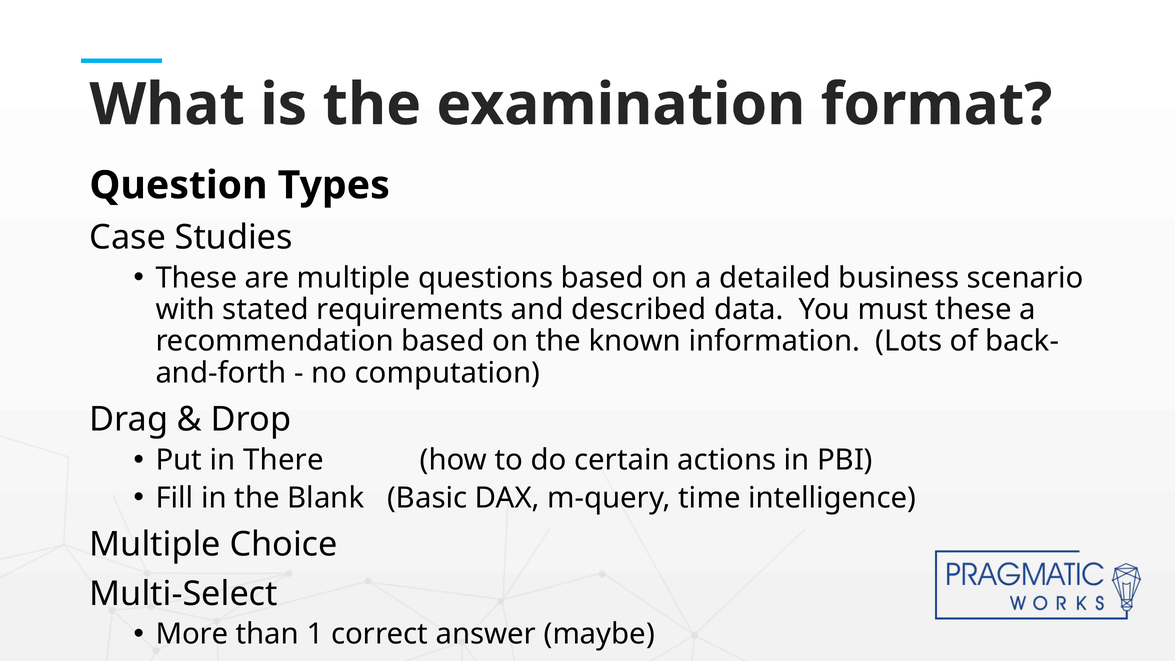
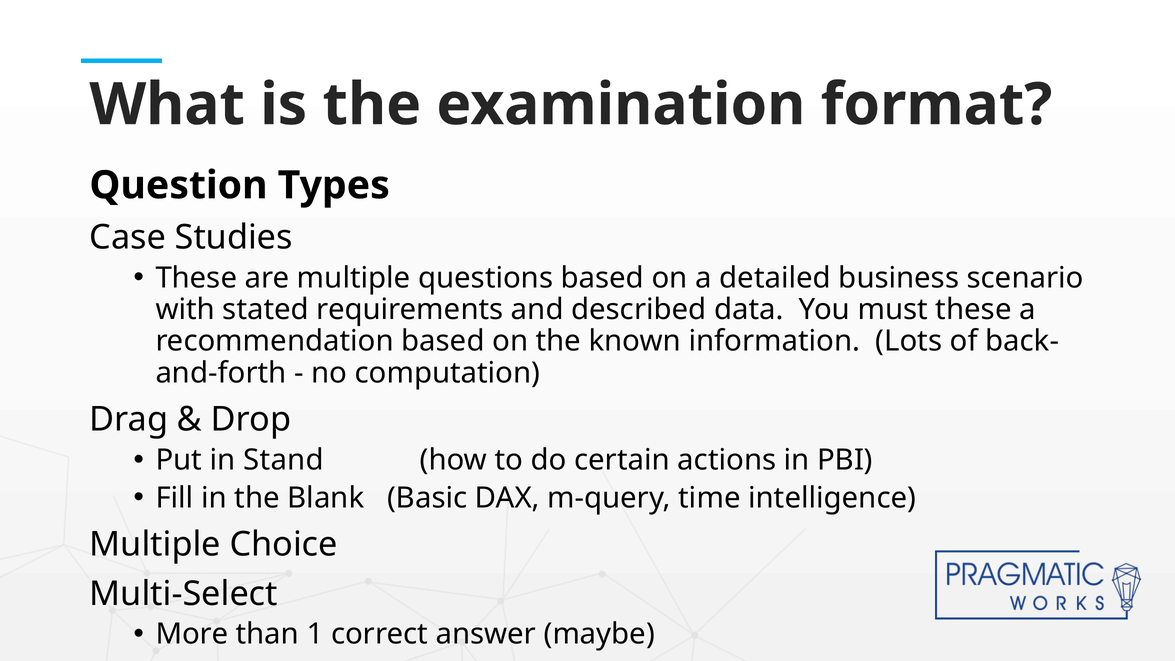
There: There -> Stand (283, 460)
